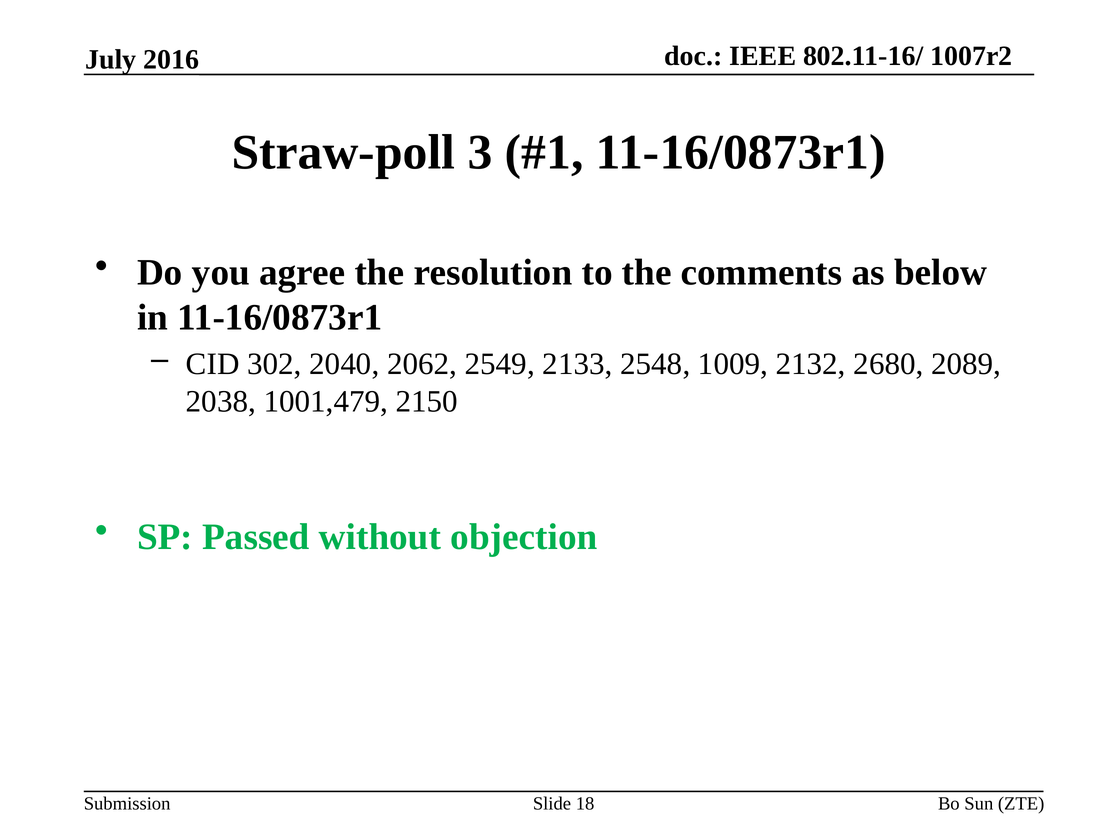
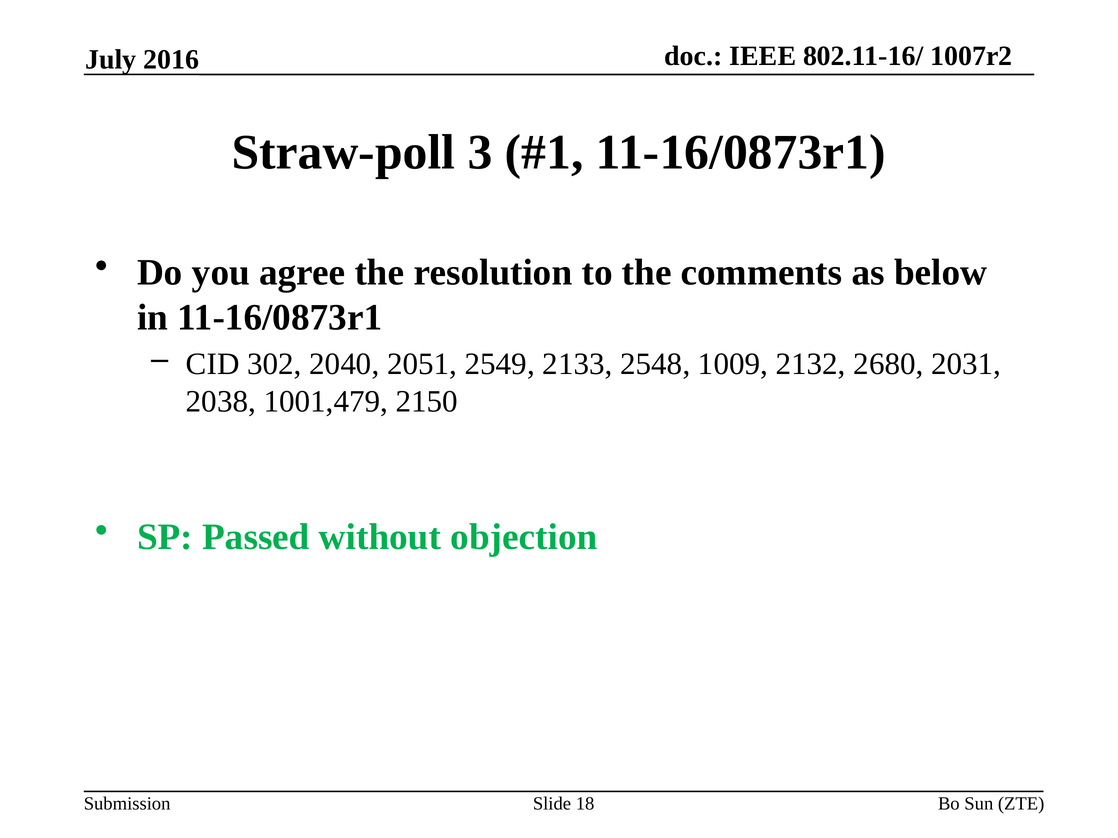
2062: 2062 -> 2051 (422, 364)
2089: 2089 -> 2031 (966, 364)
